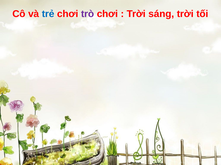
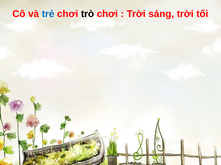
trò colour: purple -> black (88, 14)
